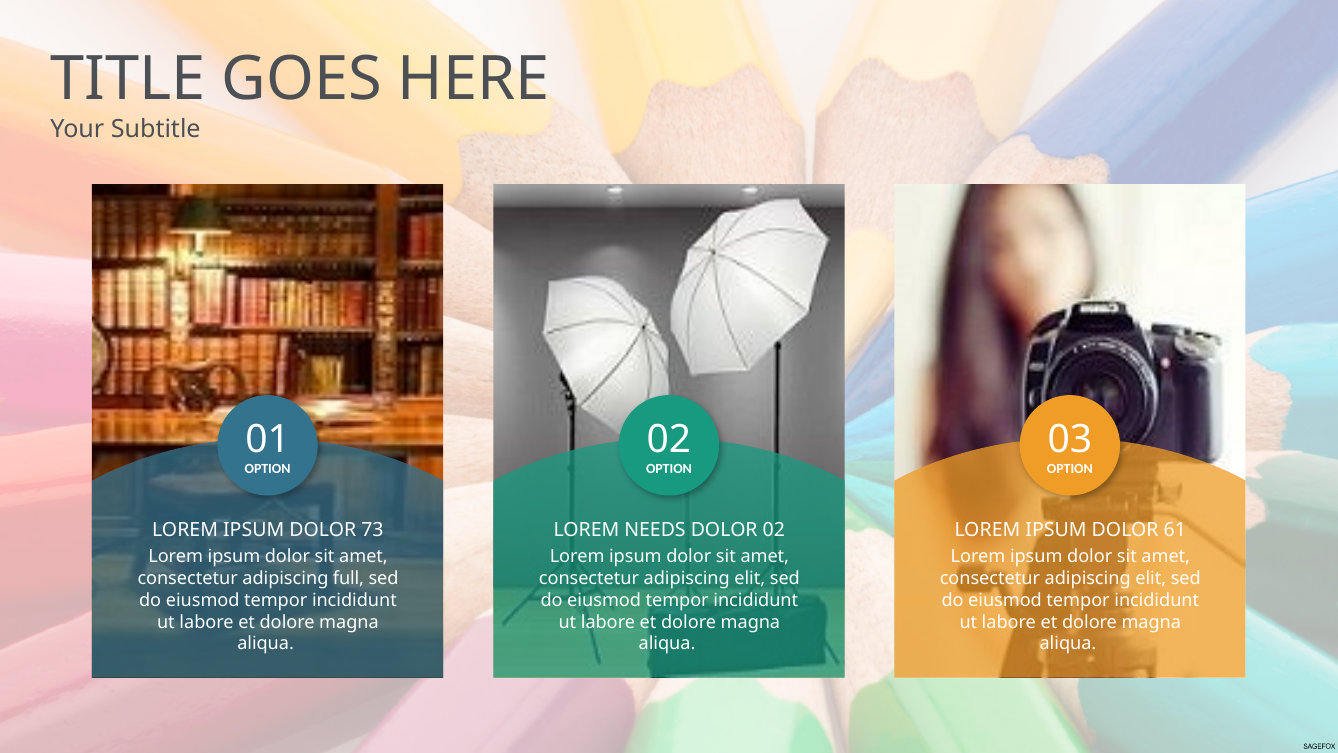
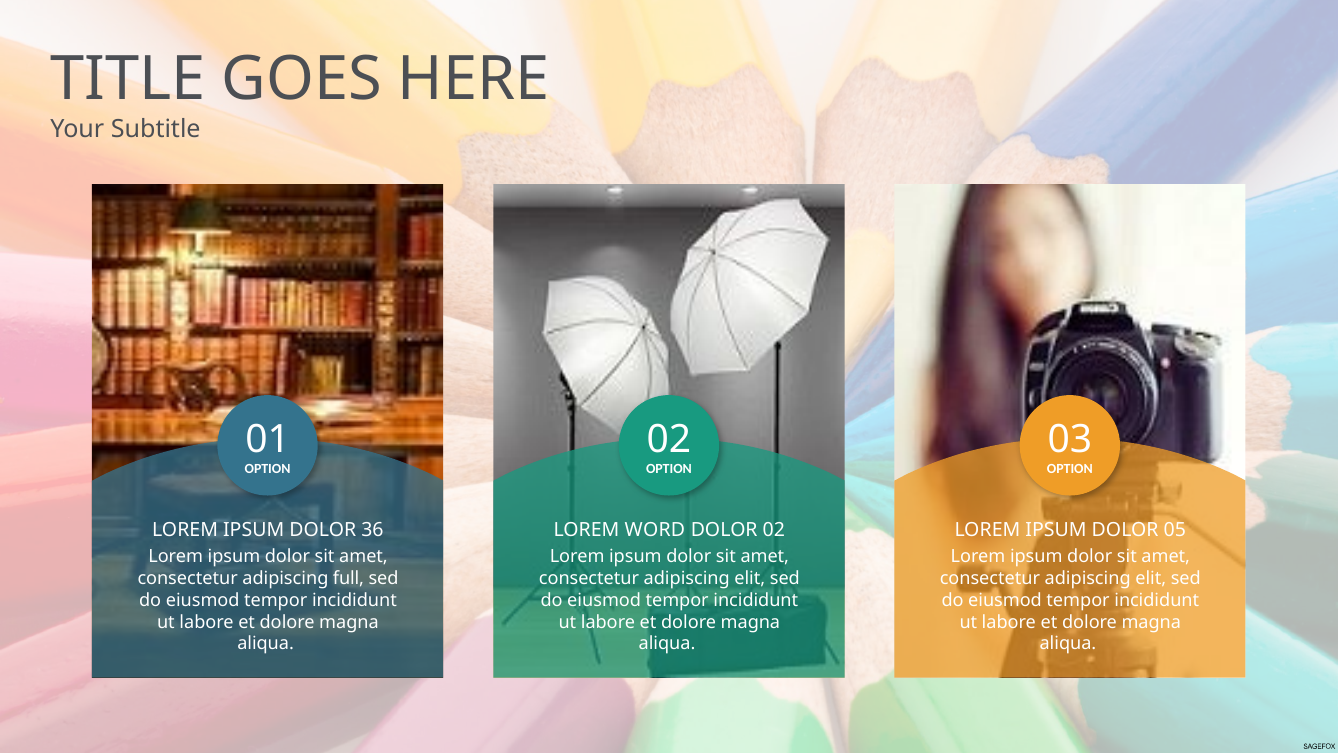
73: 73 -> 36 (372, 530)
NEEDS: NEEDS -> WORD (655, 530)
61: 61 -> 05 (1175, 530)
